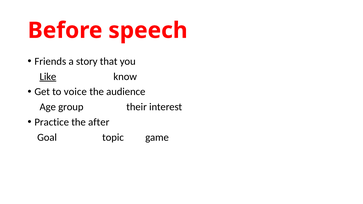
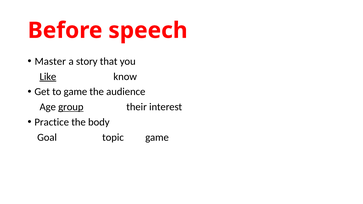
Friends: Friends -> Master (50, 61)
to voice: voice -> game (75, 92)
group underline: none -> present (71, 107)
after: after -> body (99, 122)
